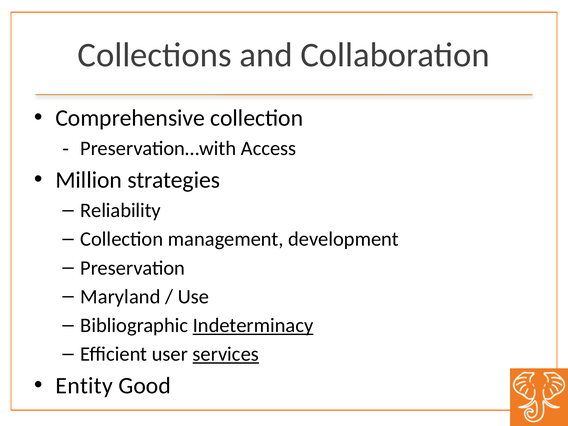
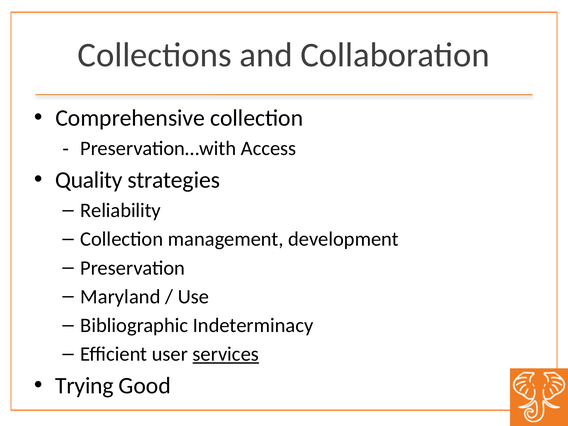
Million: Million -> Quality (89, 180)
Indeterminacy underline: present -> none (253, 325)
Entity: Entity -> Trying (84, 386)
